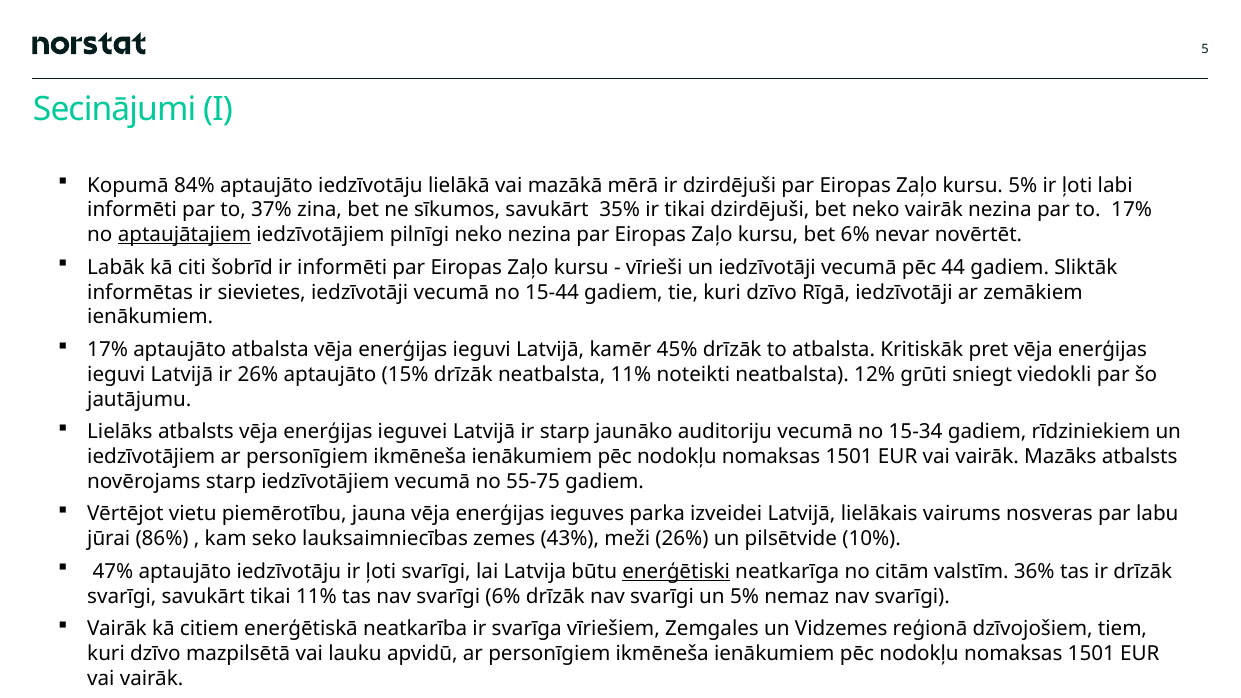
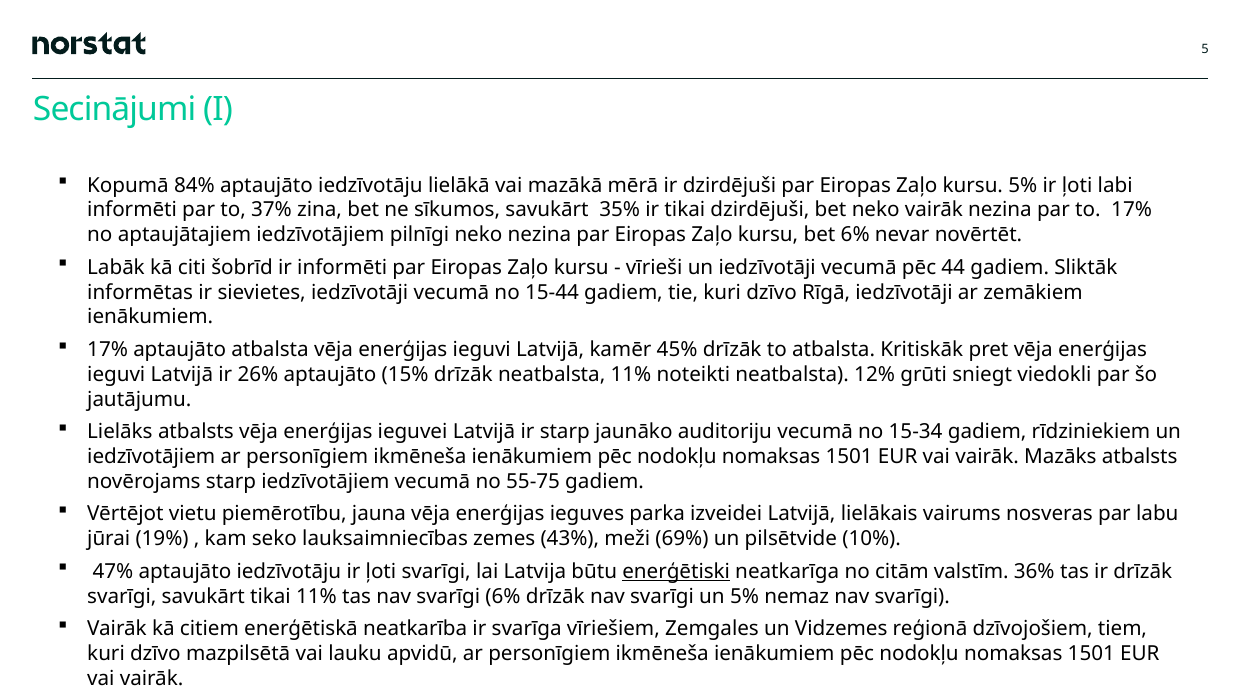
aptaujātajiem underline: present -> none (184, 235)
86%: 86% -> 19% (162, 539)
meži 26%: 26% -> 69% (682, 539)
